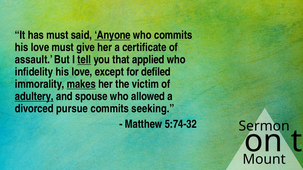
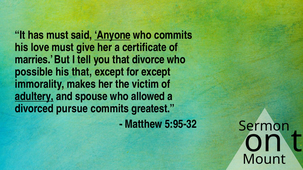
assault: assault -> marries (34, 60)
tell underline: present -> none (84, 60)
applied: applied -> divorce (148, 60)
infidelity: infidelity -> possible (34, 72)
love: love -> that (82, 72)
for defiled: defiled -> except (156, 72)
makes underline: present -> none (81, 84)
seeking: seeking -> greatest (153, 109)
5:74-32: 5:74-32 -> 5:95-32 (181, 124)
